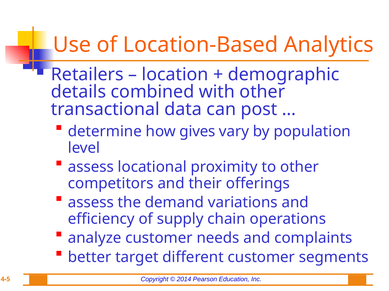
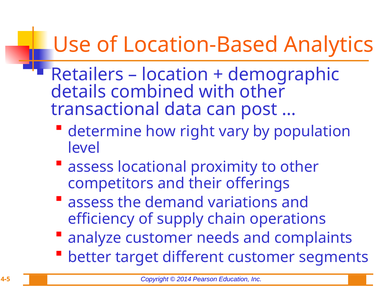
gives: gives -> right (197, 132)
